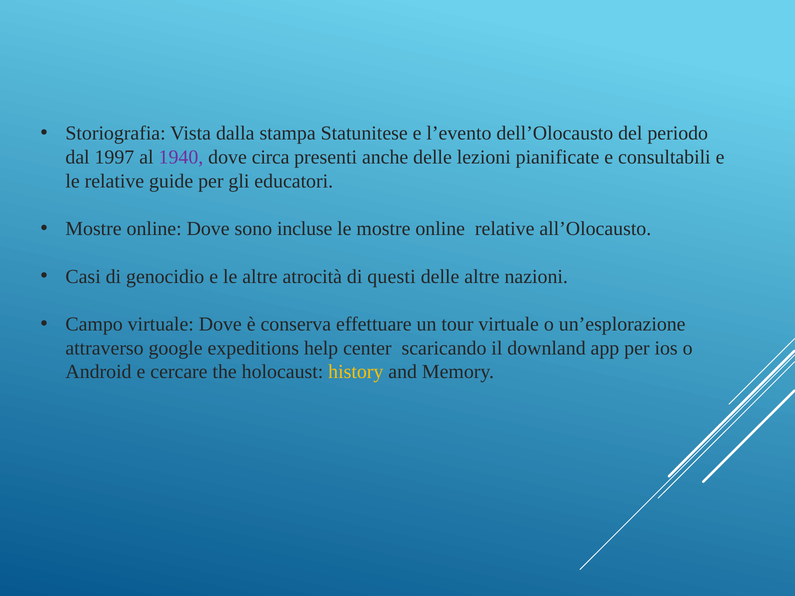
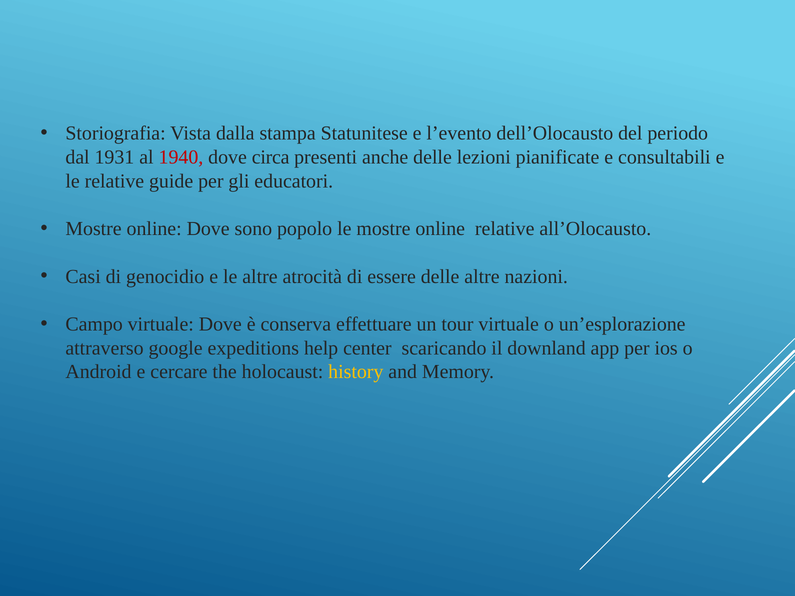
1997: 1997 -> 1931 (114, 157)
1940 colour: purple -> red (181, 157)
incluse: incluse -> popolo (305, 229)
questi: questi -> essere (392, 277)
